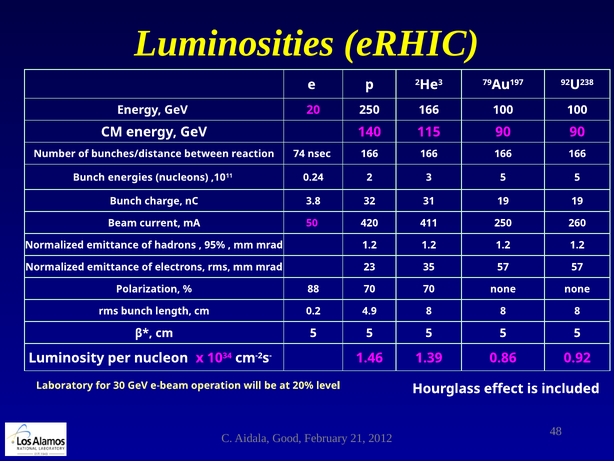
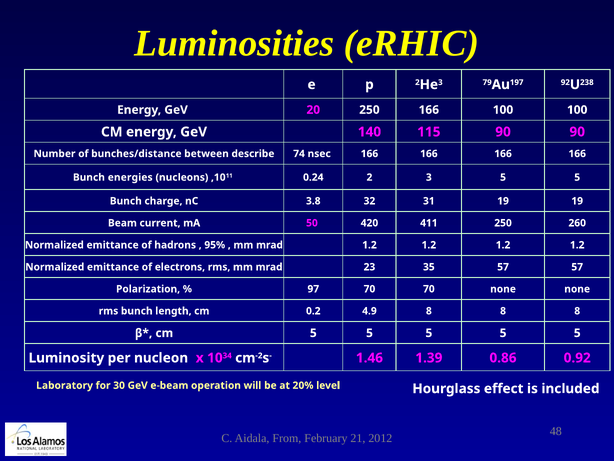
reaction: reaction -> describe (253, 154)
88: 88 -> 97 (313, 289)
Good: Good -> From (287, 438)
